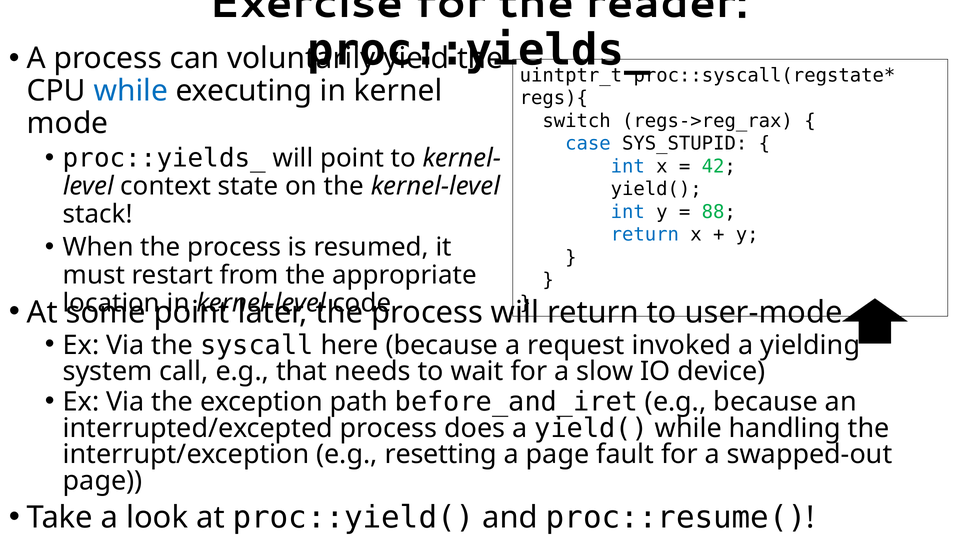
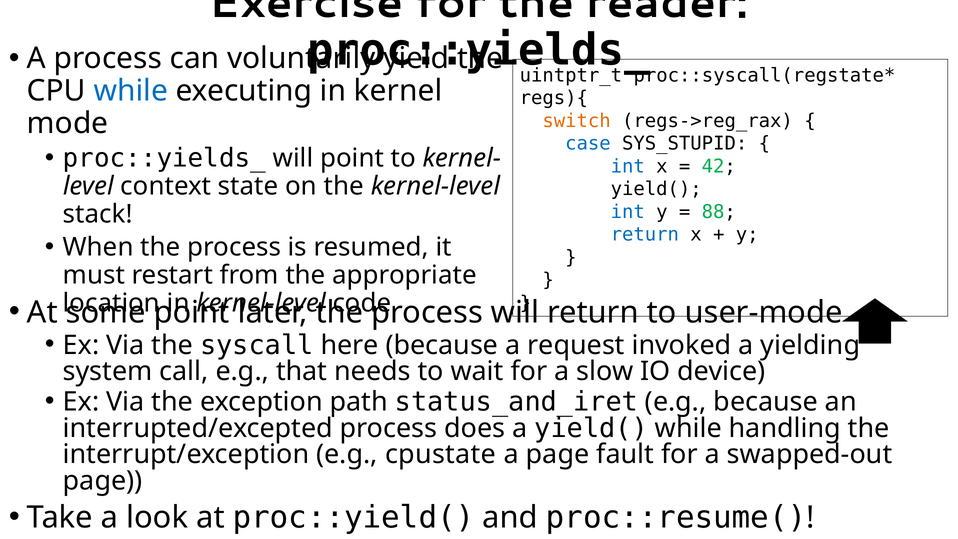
switch colour: black -> orange (577, 121)
before_and_iret: before_and_iret -> status_and_iret (516, 402)
resetting: resetting -> cpustate (441, 454)
